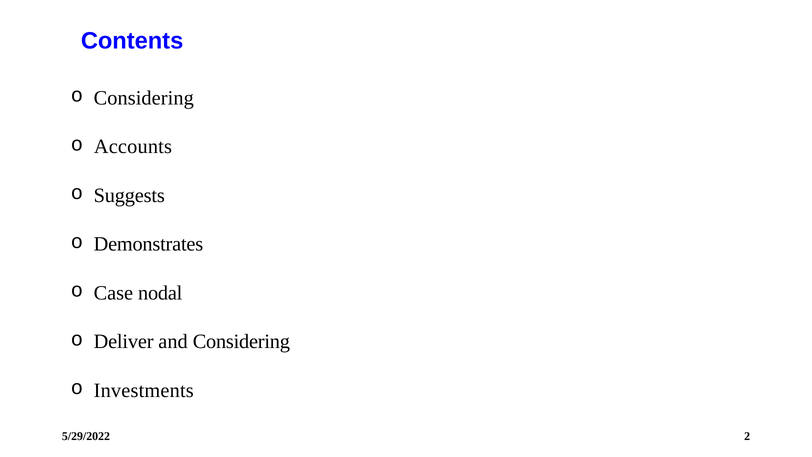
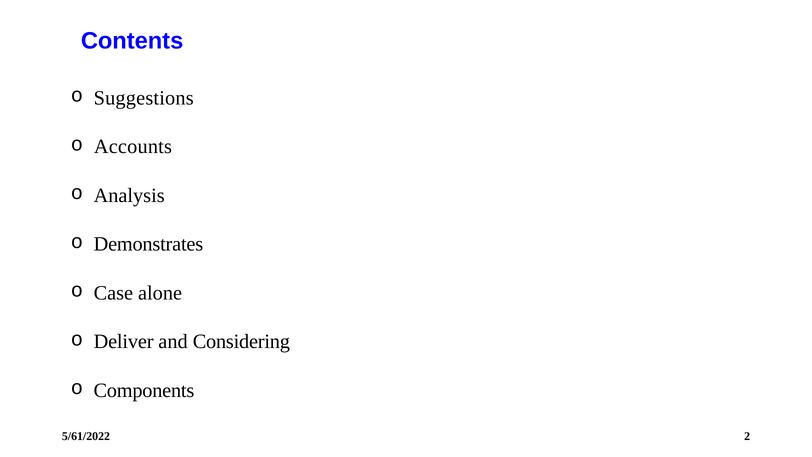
Considering: Considering -> Suggestions (144, 98)
Suggests: Suggests -> Analysis (129, 195)
nodal: nodal -> alone (160, 293)
Investments: Investments -> Components (144, 390)
5/29/2022: 5/29/2022 -> 5/61/2022 (86, 436)
